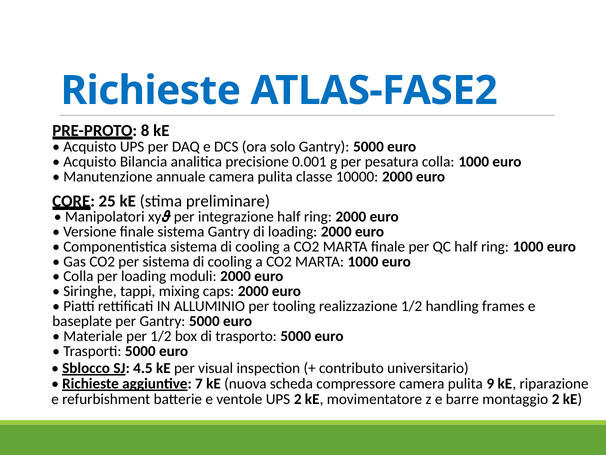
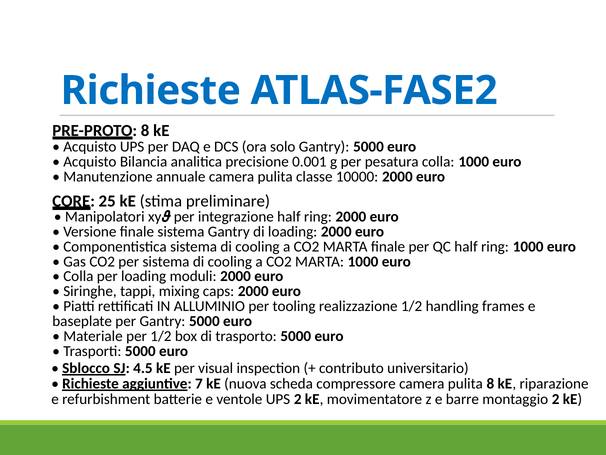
pulita 9: 9 -> 8 (490, 383)
